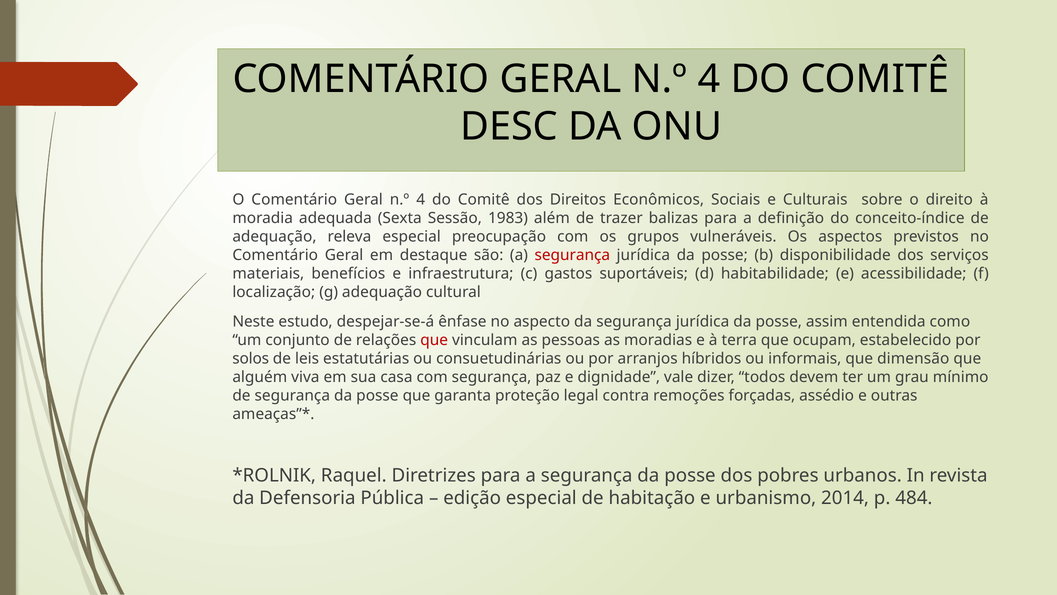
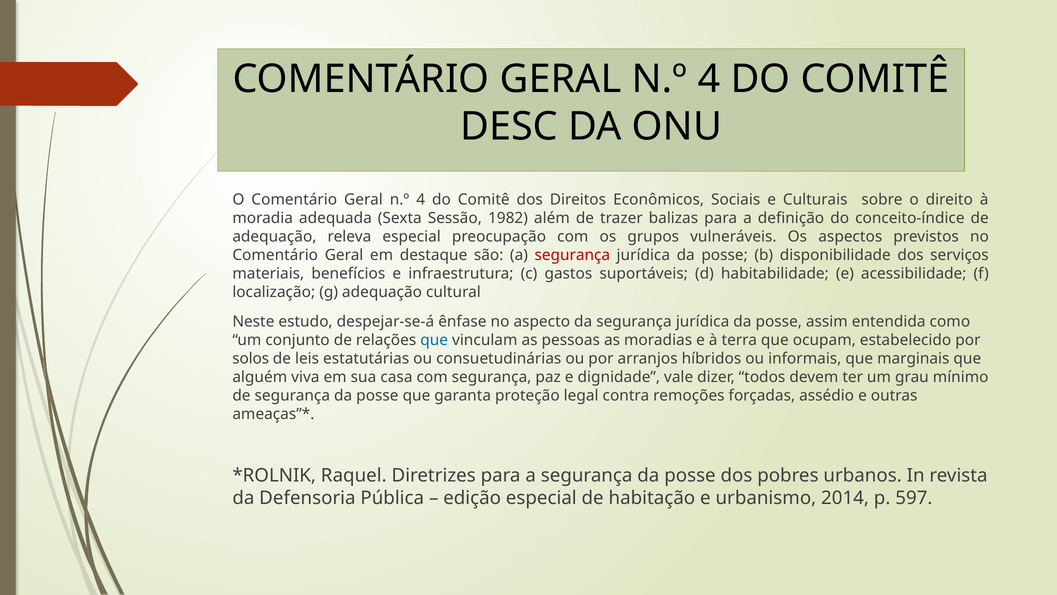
1983: 1983 -> 1982 (508, 218)
que colour: red -> blue (434, 340)
dimensão: dimensão -> marginais (913, 358)
484: 484 -> 597 (914, 498)
